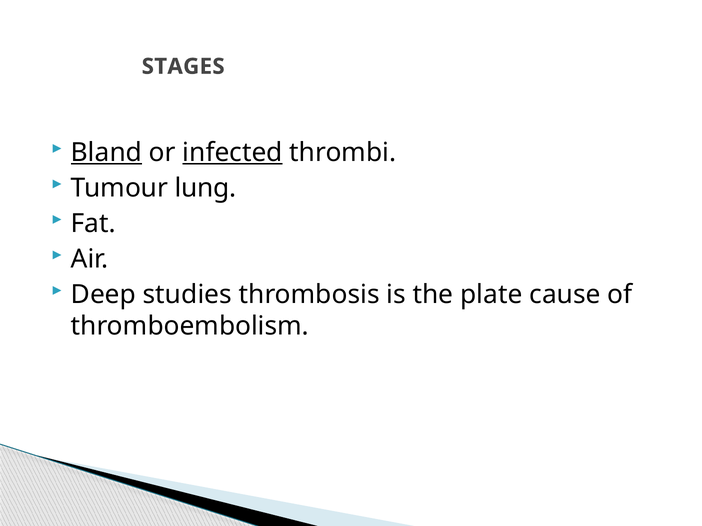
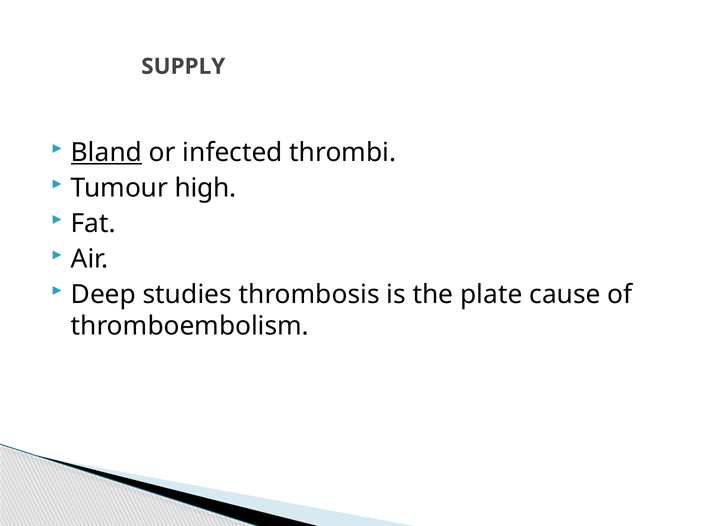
STAGES: STAGES -> SUPPLY (183, 67)
infected underline: present -> none (233, 153)
lung: lung -> high (205, 188)
